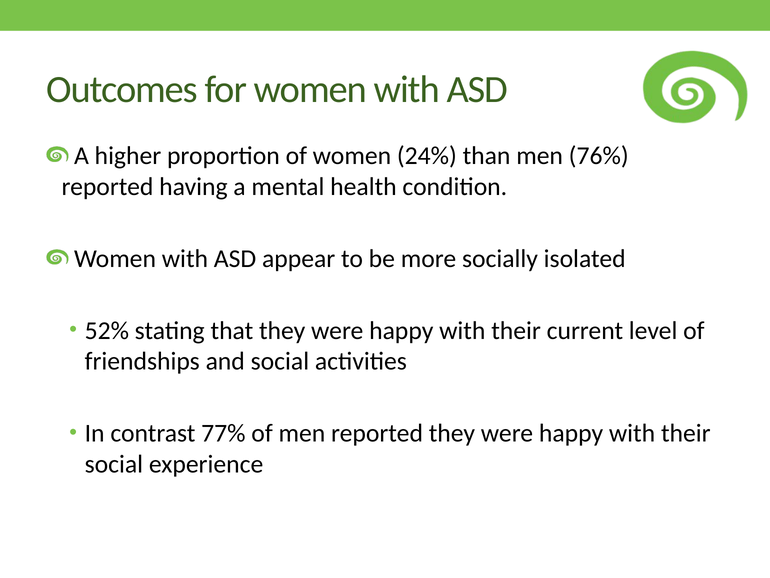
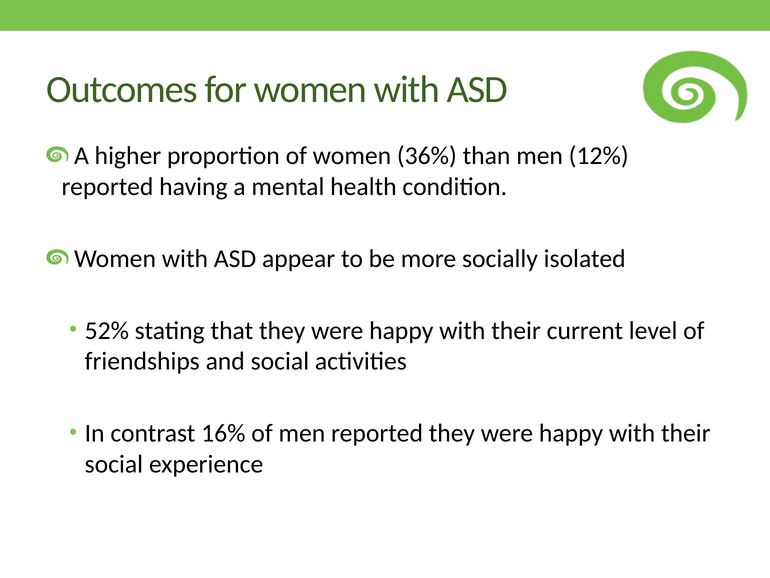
24%: 24% -> 36% (427, 156)
76%: 76% -> 12% (599, 156)
77%: 77% -> 16% (223, 433)
